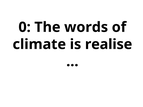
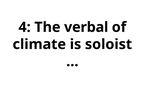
0: 0 -> 4 (25, 27)
words: words -> verbal (86, 27)
realise: realise -> soloist (109, 44)
